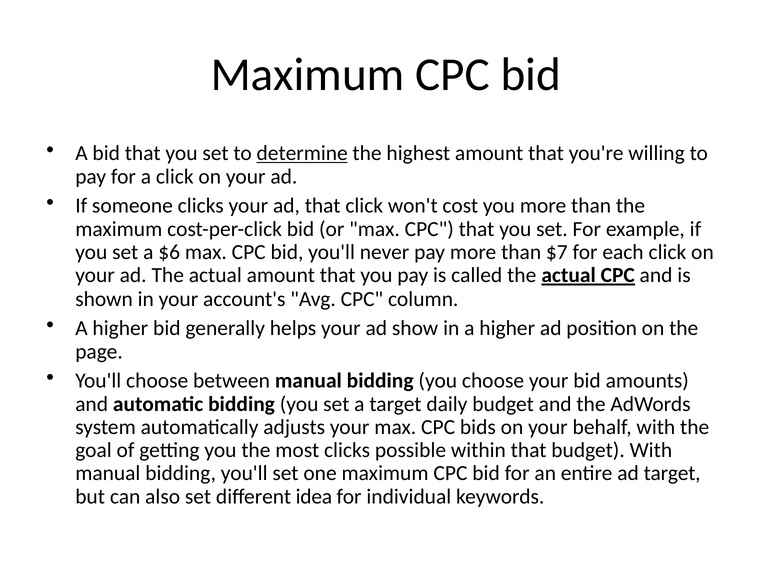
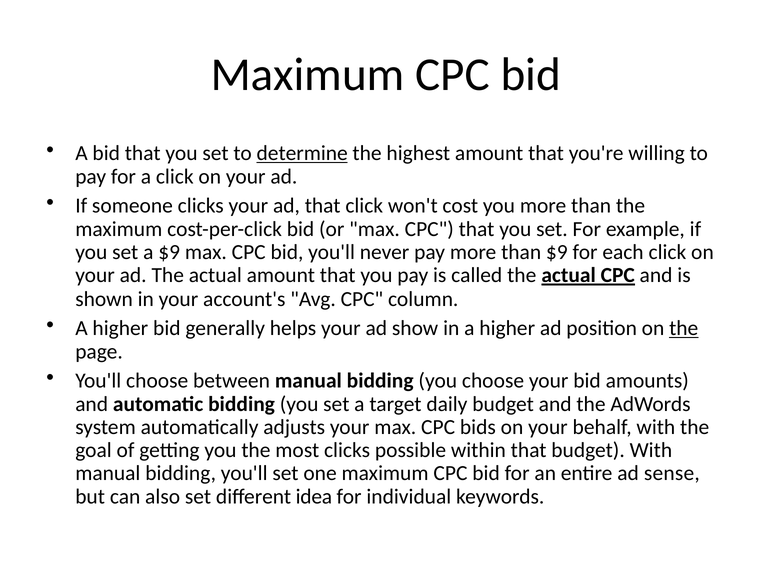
a $6: $6 -> $9 (169, 252)
than $7: $7 -> $9 (557, 252)
the underline: none -> present (684, 328)
ad target: target -> sense (672, 473)
